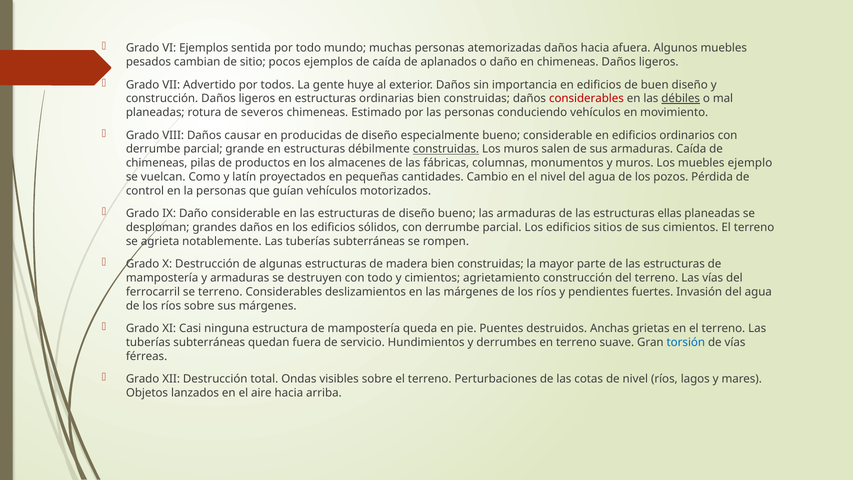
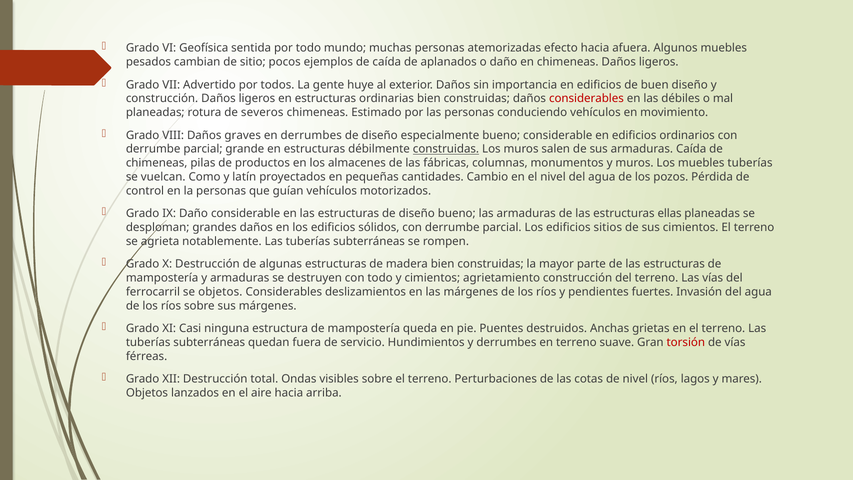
VI Ejemplos: Ejemplos -> Geofísica (204, 48)
atemorizadas daños: daños -> efecto (561, 48)
débiles underline: present -> none (681, 99)
causar: causar -> graves (243, 135)
en producidas: producidas -> derrumbes (311, 135)
muebles ejemplo: ejemplo -> tuberías (750, 163)
se terreno: terreno -> objetos (220, 292)
torsión colour: blue -> red (686, 342)
